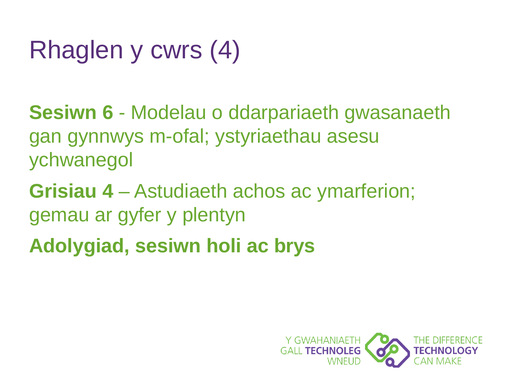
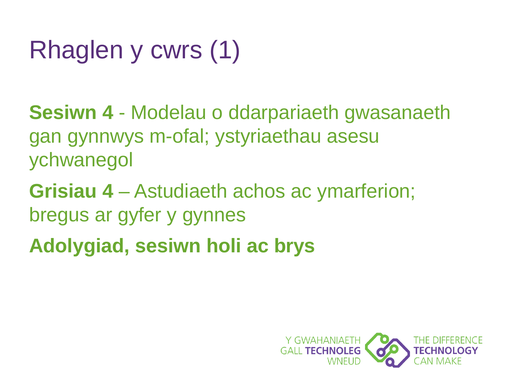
cwrs 4: 4 -> 1 (225, 50)
Sesiwn 6: 6 -> 4 (108, 113)
gemau: gemau -> bregus (59, 215)
plentyn: plentyn -> gynnes (214, 215)
